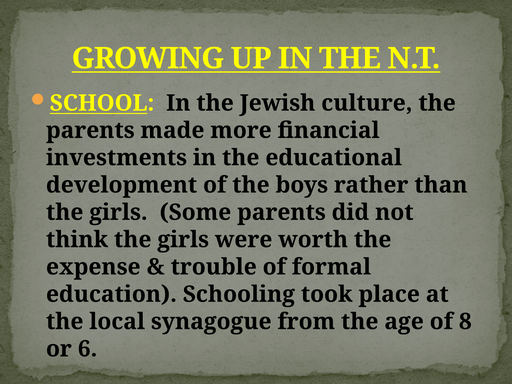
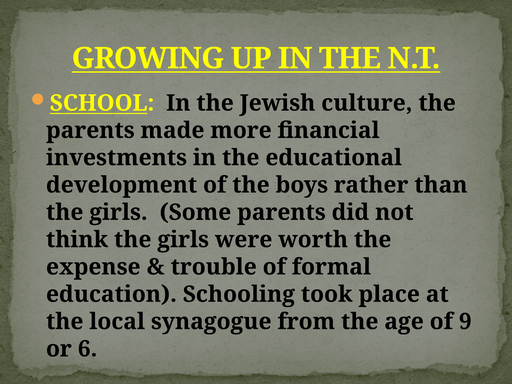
8: 8 -> 9 (465, 322)
